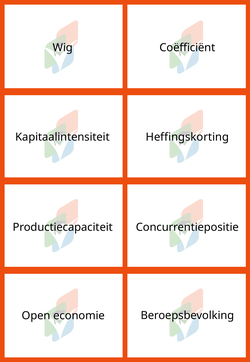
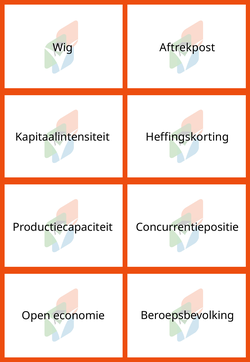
Coëfficiënt: Coëfficiënt -> Aftrekpost (187, 48)
